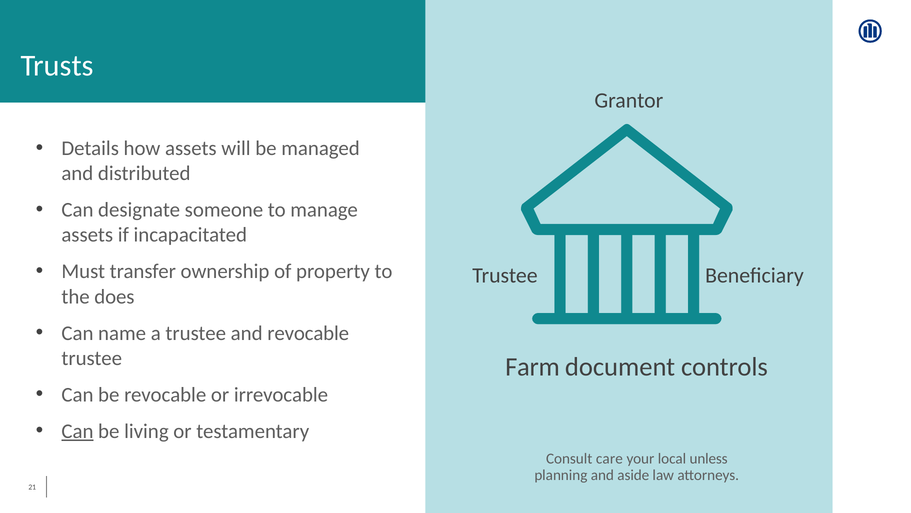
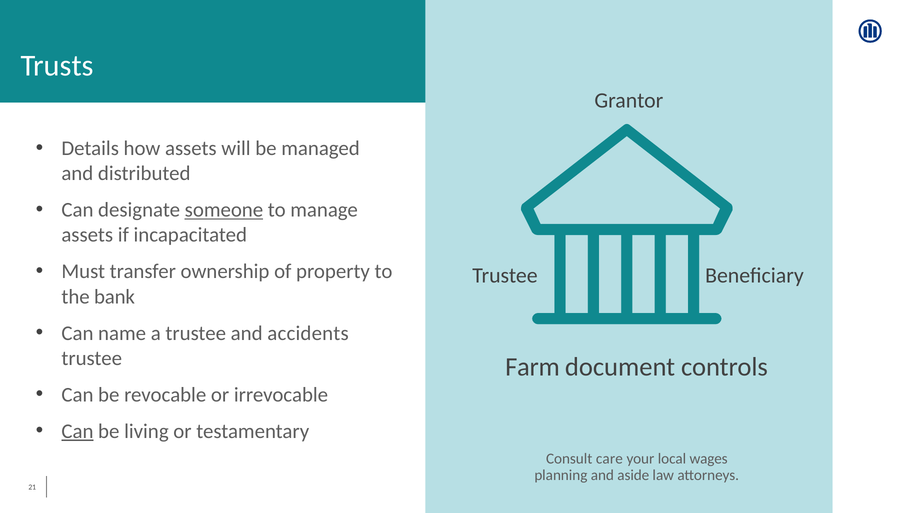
someone underline: none -> present (224, 210)
does: does -> bank (114, 296)
and revocable: revocable -> accidents (308, 333)
unless: unless -> wages (709, 458)
